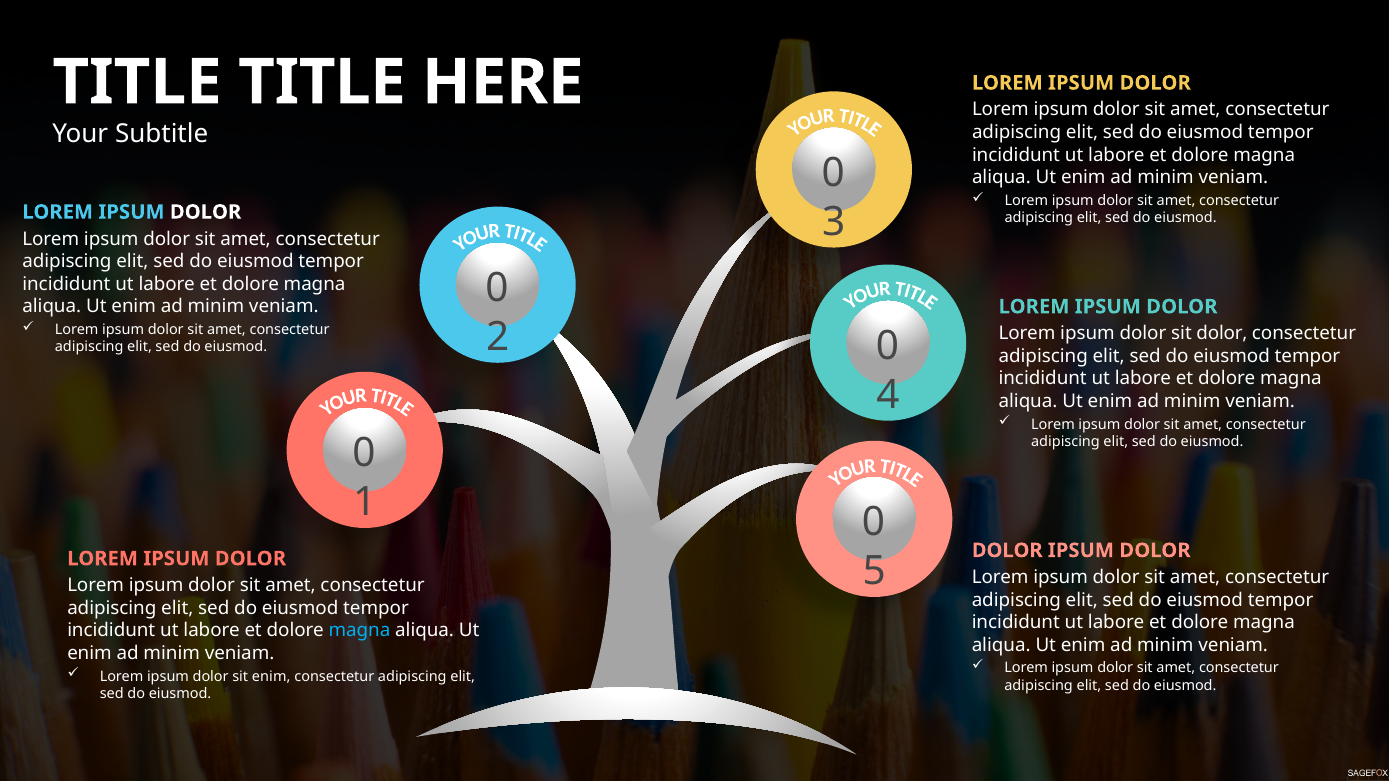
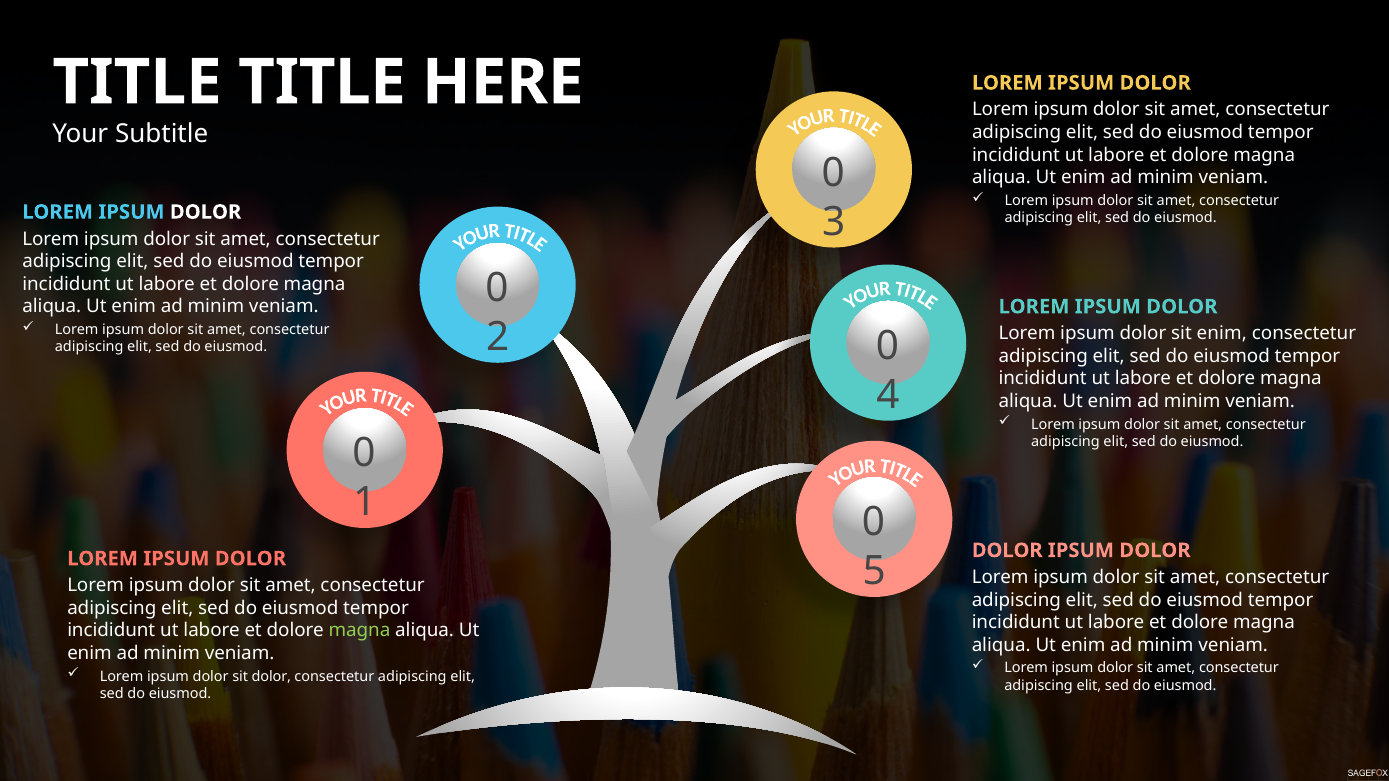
sit dolor: dolor -> enim (1222, 334)
magna colour: light blue -> light green (359, 631)
sit enim: enim -> dolor (271, 677)
